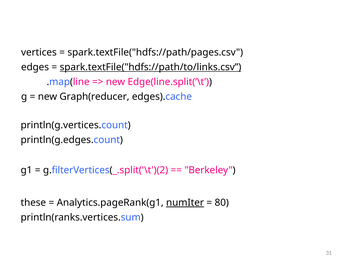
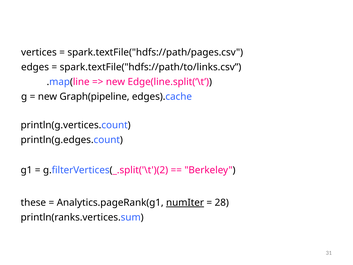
spark.textFile("hdfs://path/to/links.csv underline: present -> none (150, 67)
Graph(reducer: Graph(reducer -> Graph(pipeline (95, 97)
80: 80 -> 28 (222, 202)
